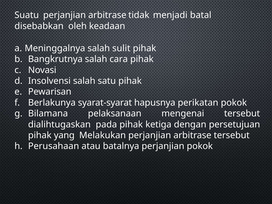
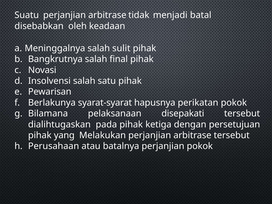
cara: cara -> final (119, 59)
mengenai: mengenai -> disepakati (183, 114)
